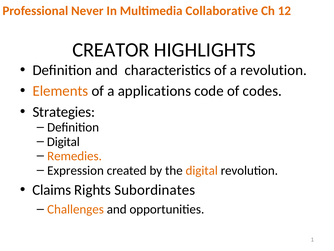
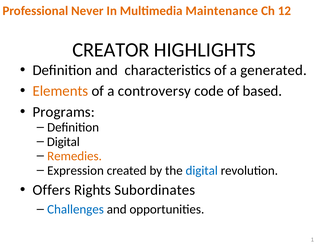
Collaborative: Collaborative -> Maintenance (222, 11)
a revolution: revolution -> generated (274, 70)
applications: applications -> controversy (154, 91)
codes: codes -> based (262, 91)
Strategies: Strategies -> Programs (64, 112)
digital colour: orange -> blue (202, 170)
Claims: Claims -> Offers (52, 190)
Challenges colour: orange -> blue (76, 209)
